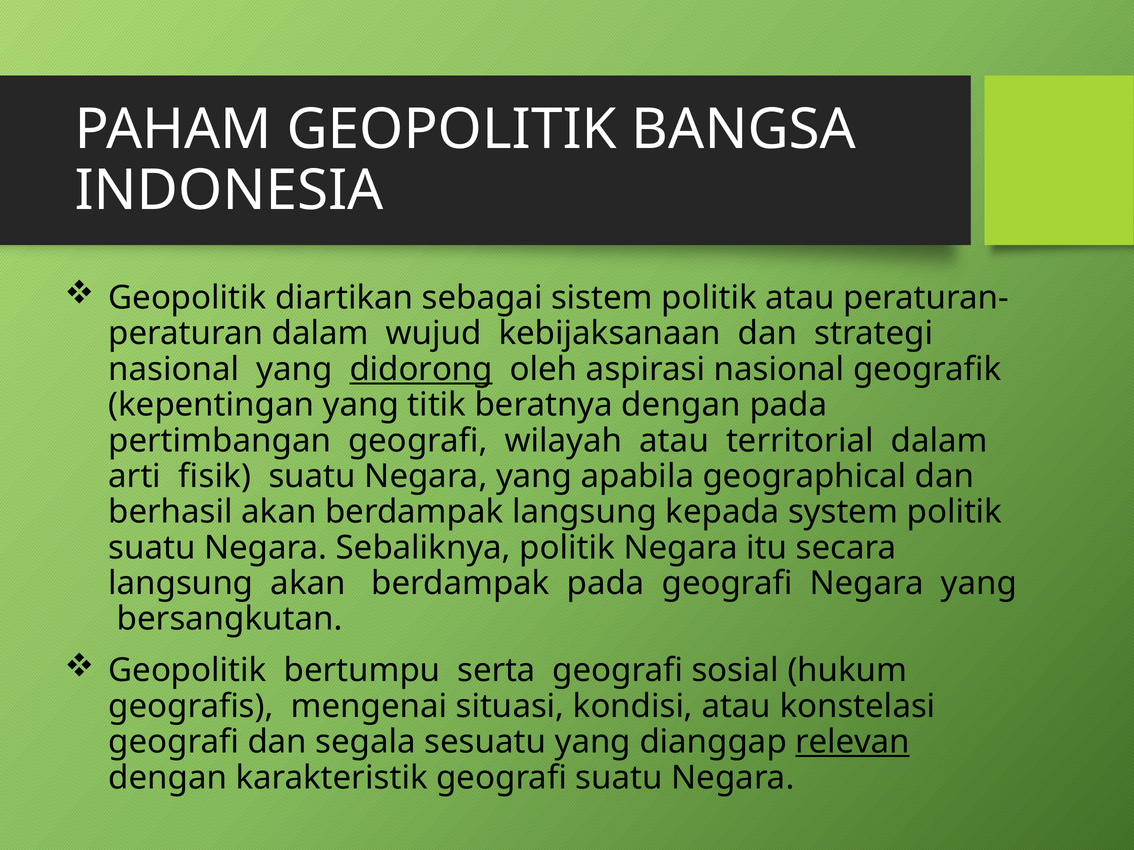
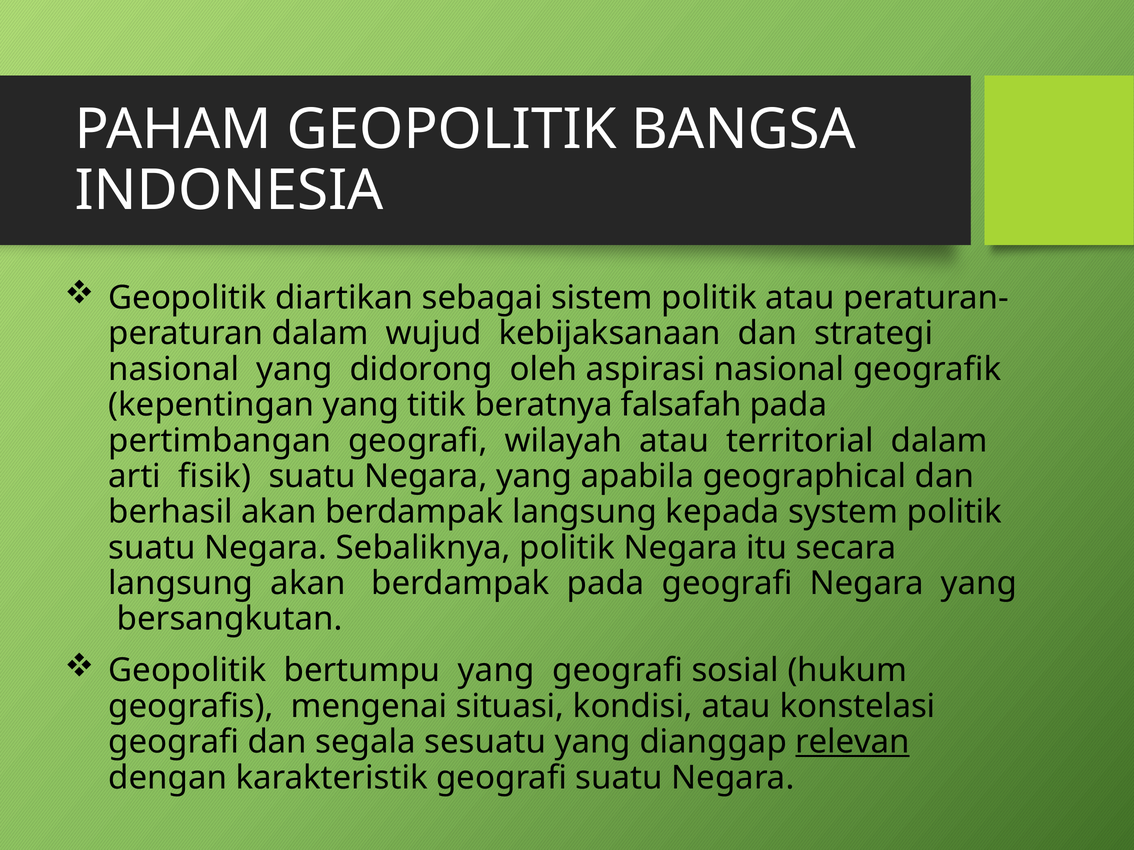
didorong underline: present -> none (421, 369)
beratnya dengan: dengan -> falsafah (681, 405)
bertumpu serta: serta -> yang (496, 671)
